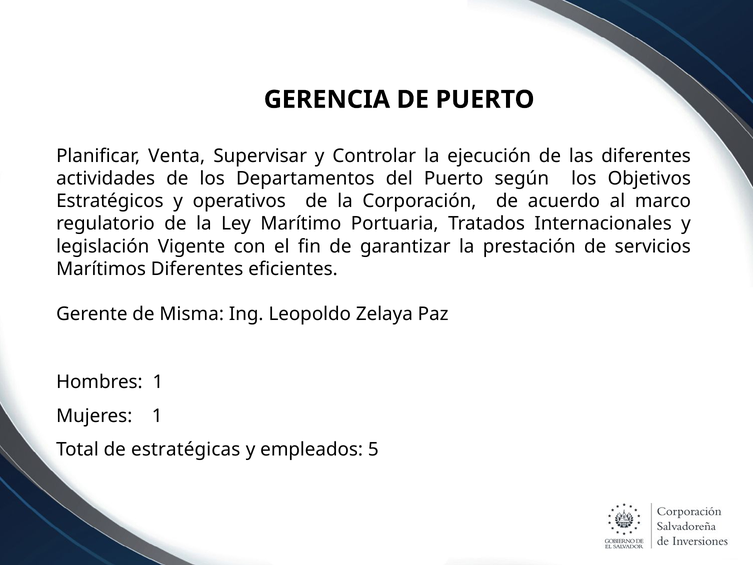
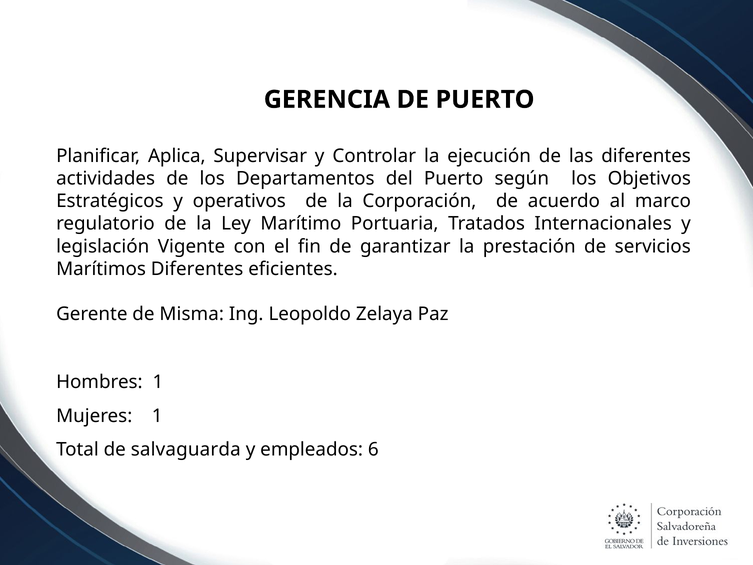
Venta: Venta -> Aplica (177, 156)
estratégicas: estratégicas -> salvaguarda (186, 450)
5: 5 -> 6 (373, 450)
